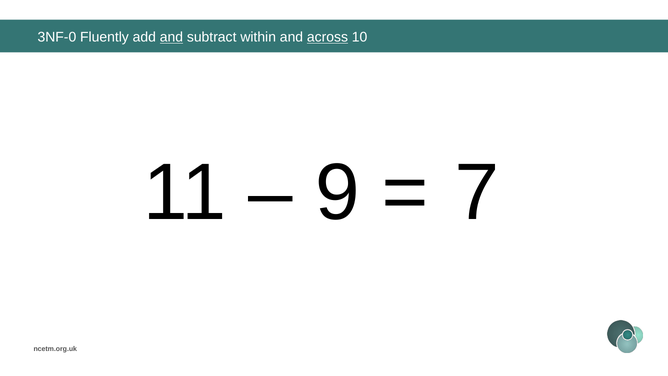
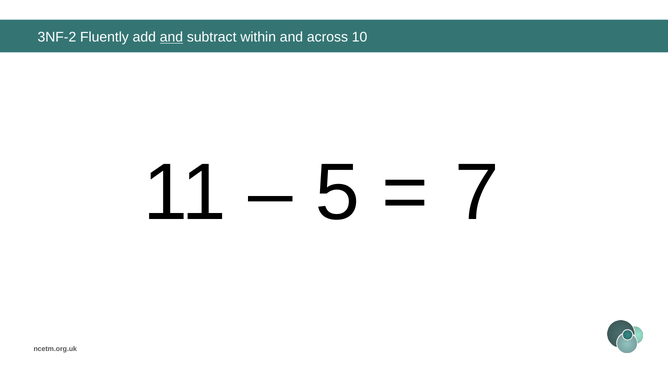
3NF-0: 3NF-0 -> 3NF-2 (57, 37)
across underline: present -> none (327, 37)
9: 9 -> 5 (337, 193)
